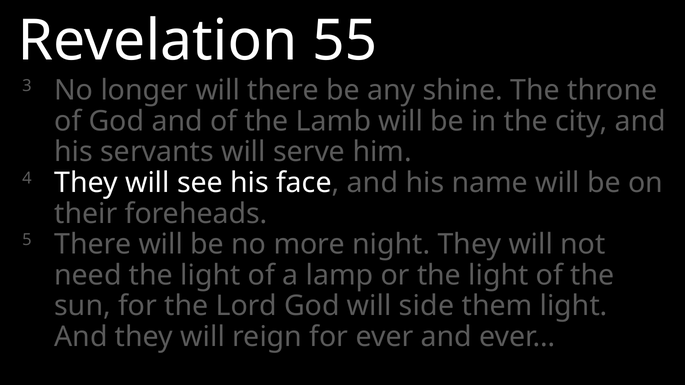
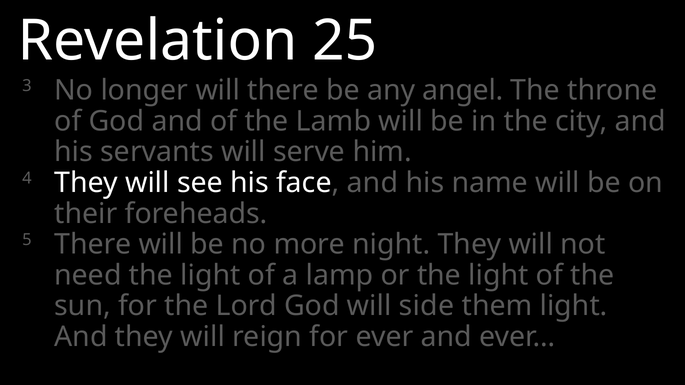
55: 55 -> 25 (345, 41)
shine: shine -> angel (463, 91)
